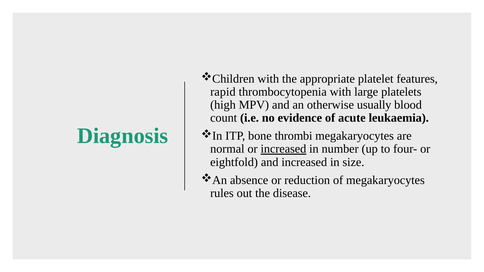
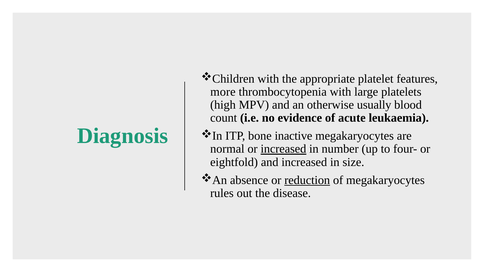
rapid: rapid -> more (223, 92)
thrombi: thrombi -> inactive (294, 136)
reduction underline: none -> present (307, 180)
